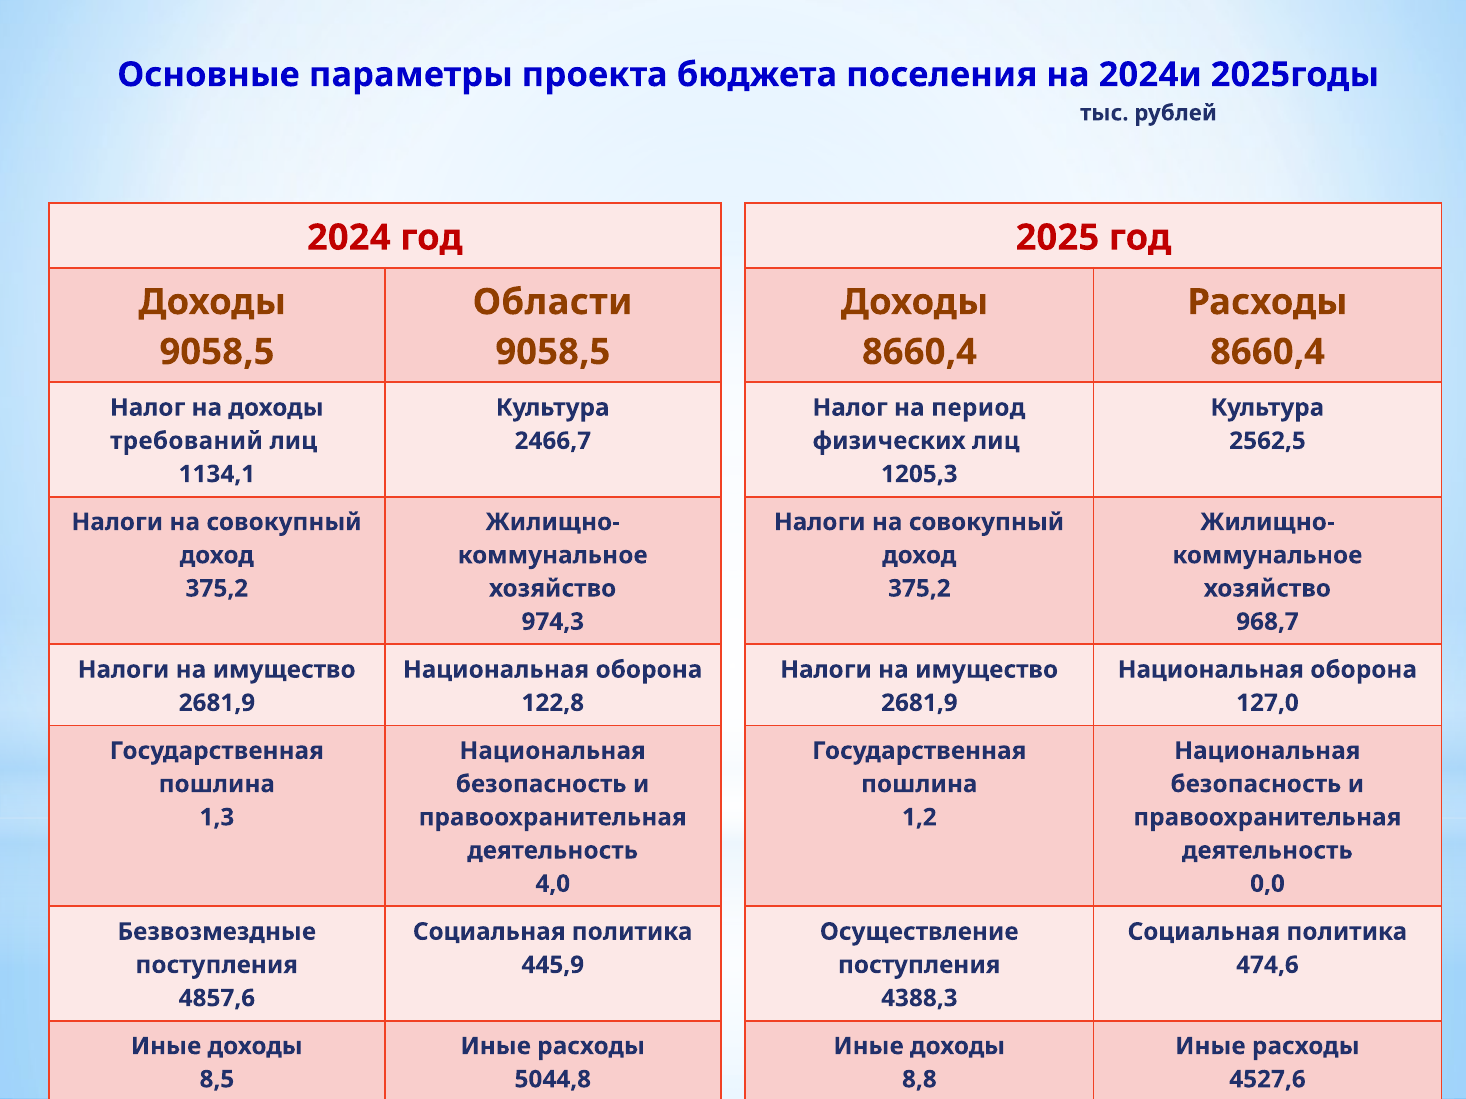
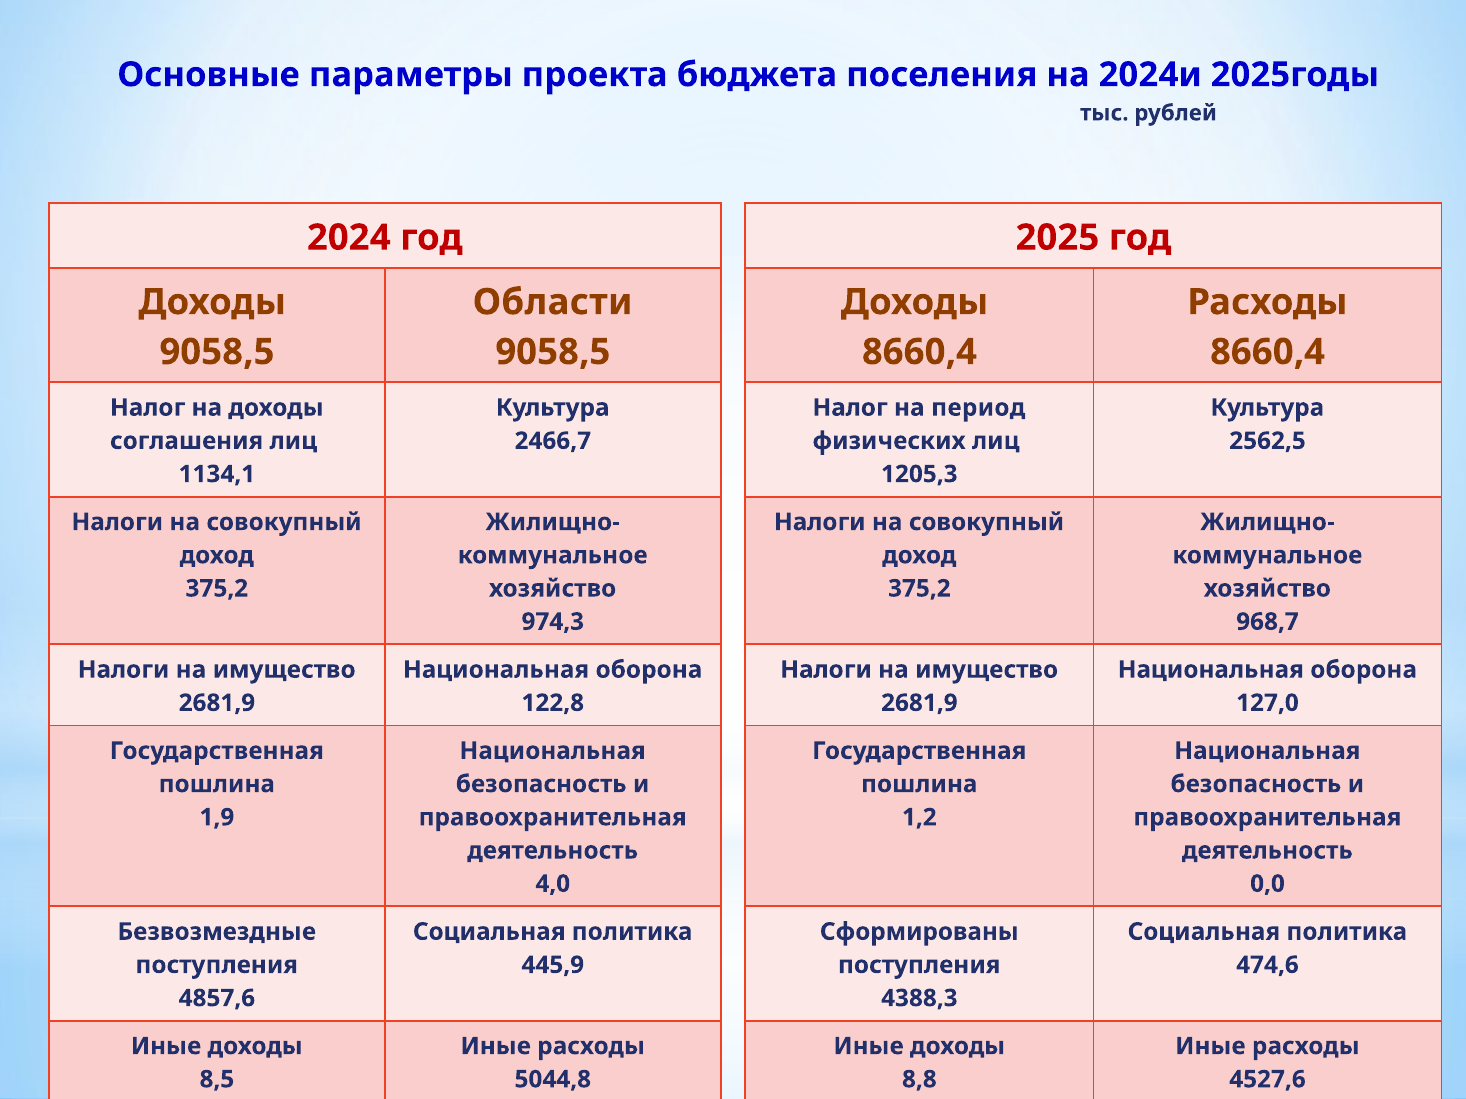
требований: требований -> соглашения (187, 441)
1,3: 1,3 -> 1,9 (217, 818)
Осуществление: Осуществление -> Сформированы (919, 932)
